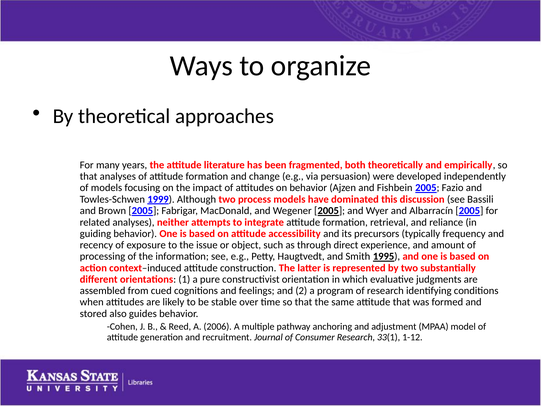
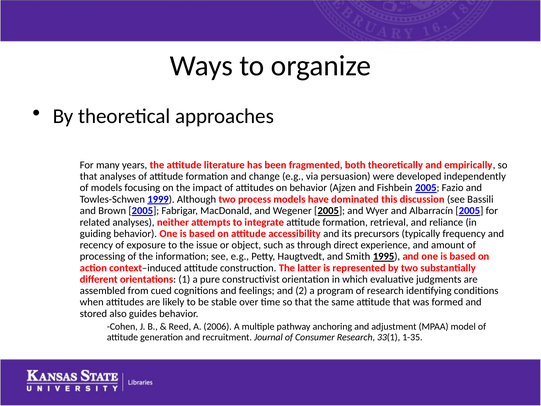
1-12: 1-12 -> 1-35 (412, 337)
